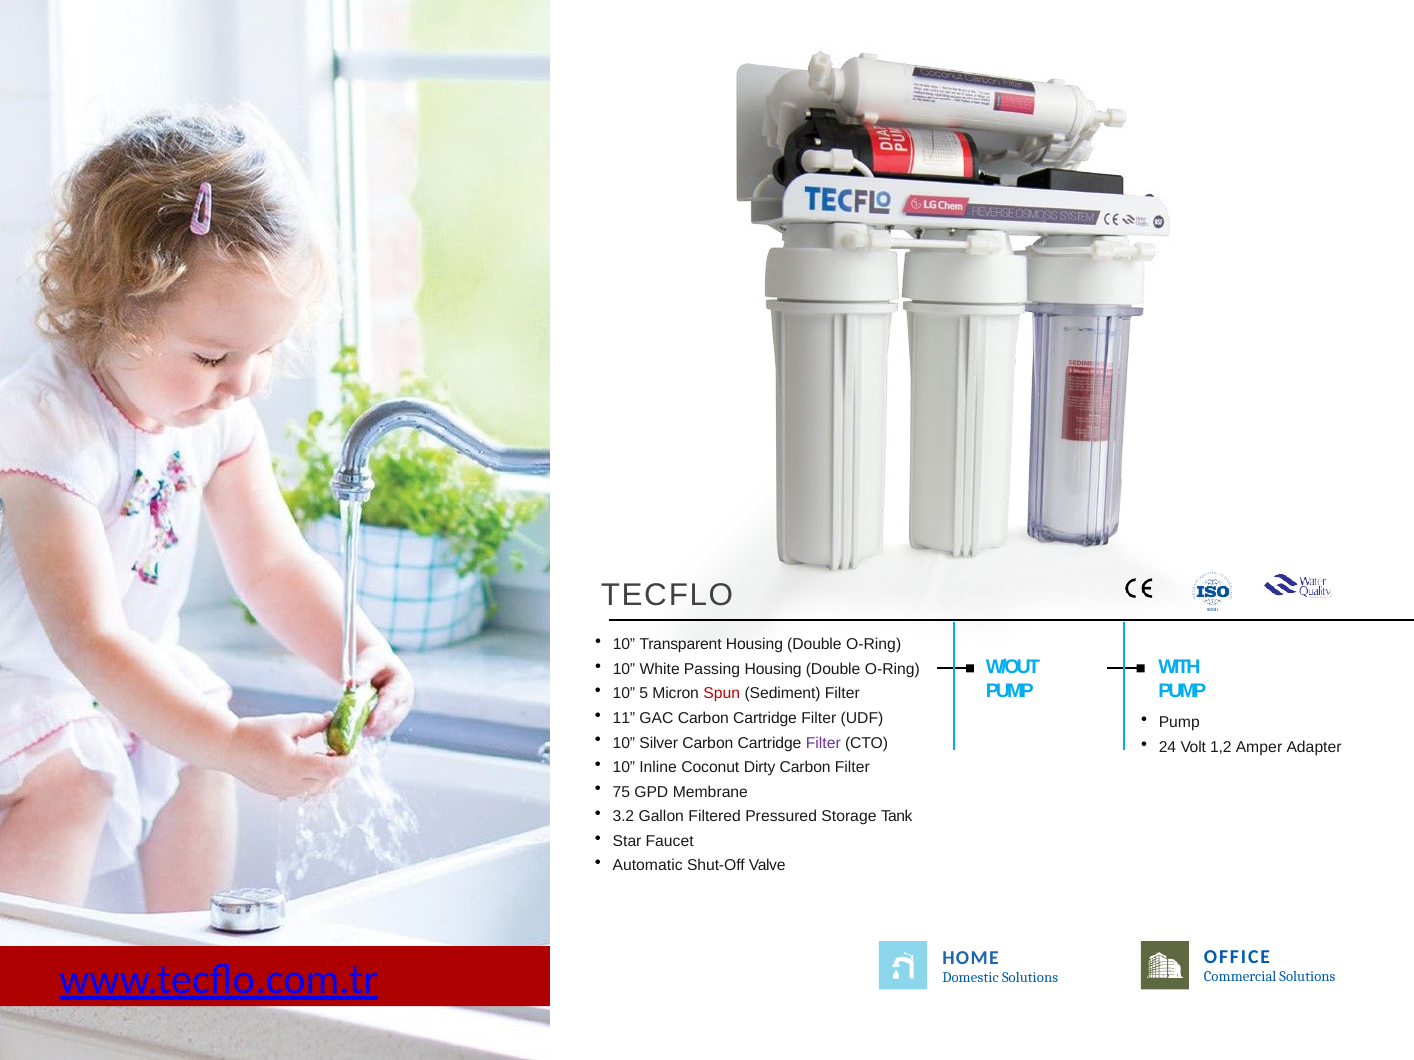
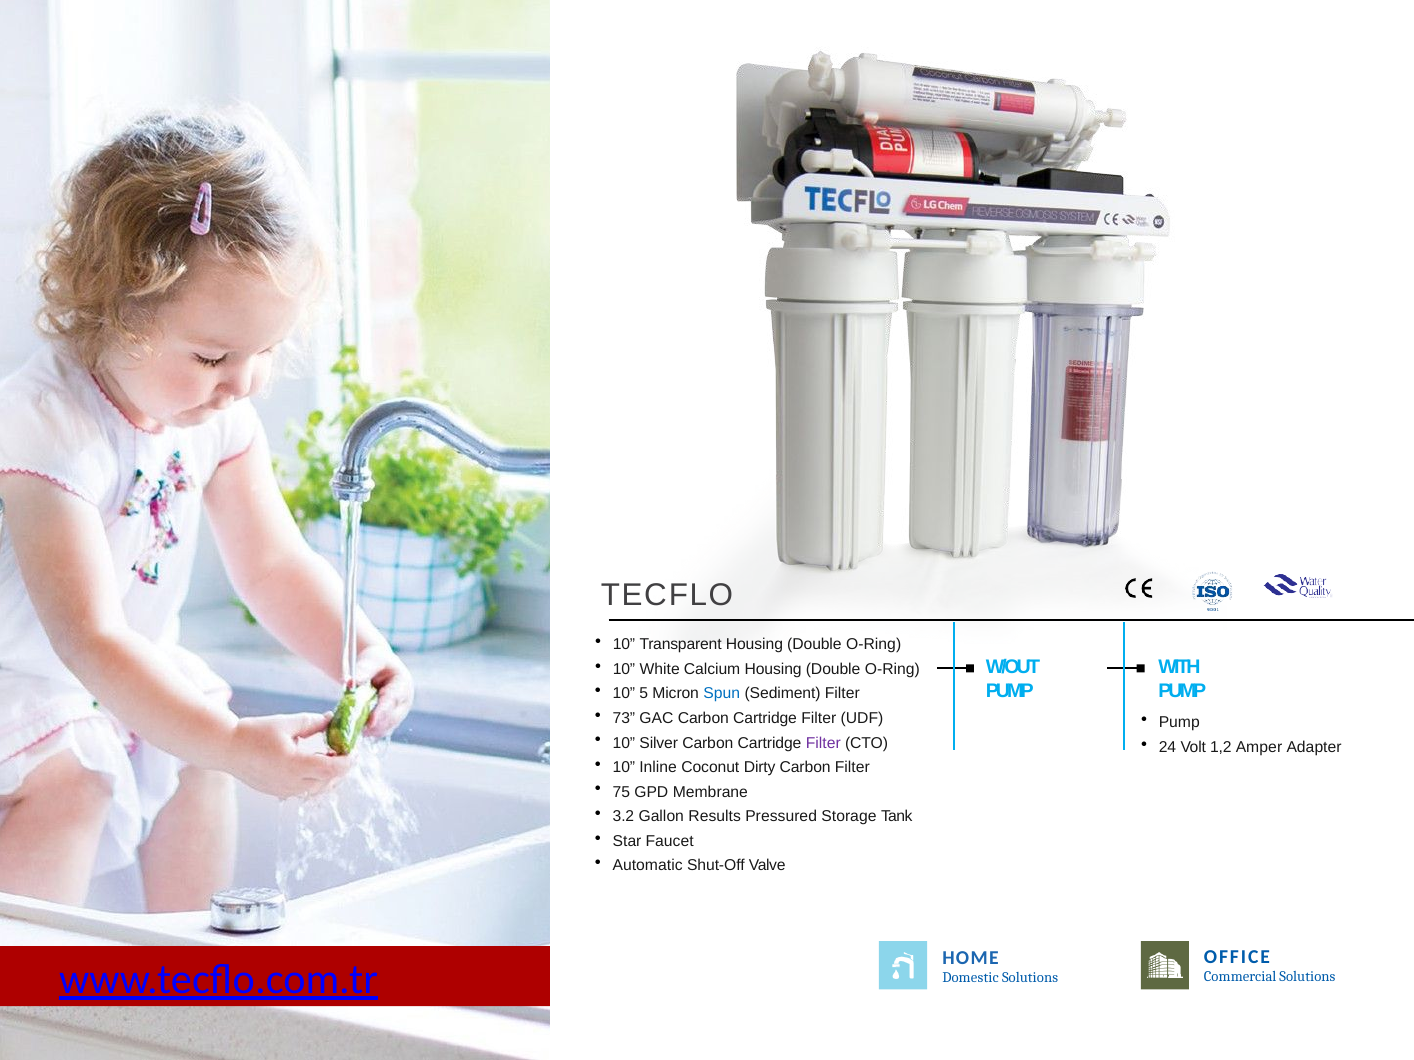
Passing: Passing -> Calcium (712, 669)
Spun colour: red -> blue (722, 694)
11: 11 -> 73 (624, 719)
Filtered: Filtered -> Results (715, 817)
